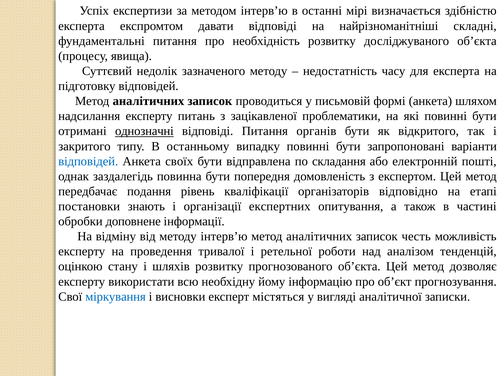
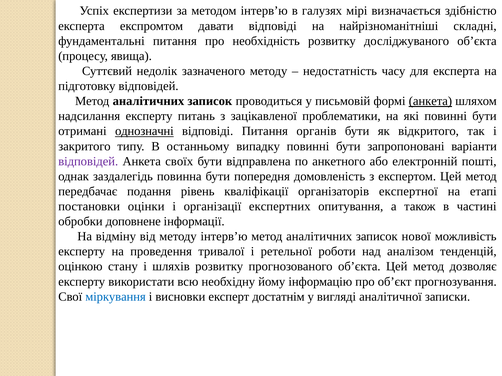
останні: останні -> галузях (322, 11)
анкета underline: none -> present (430, 101)
відповідей colour: blue -> purple (88, 161)
складання: складання -> анкетного (339, 161)
відповідно: відповідно -> експертної (408, 192)
знають: знають -> оцінки (146, 207)
честь: честь -> нової (416, 237)
містяться: містяться -> достатнім (278, 297)
